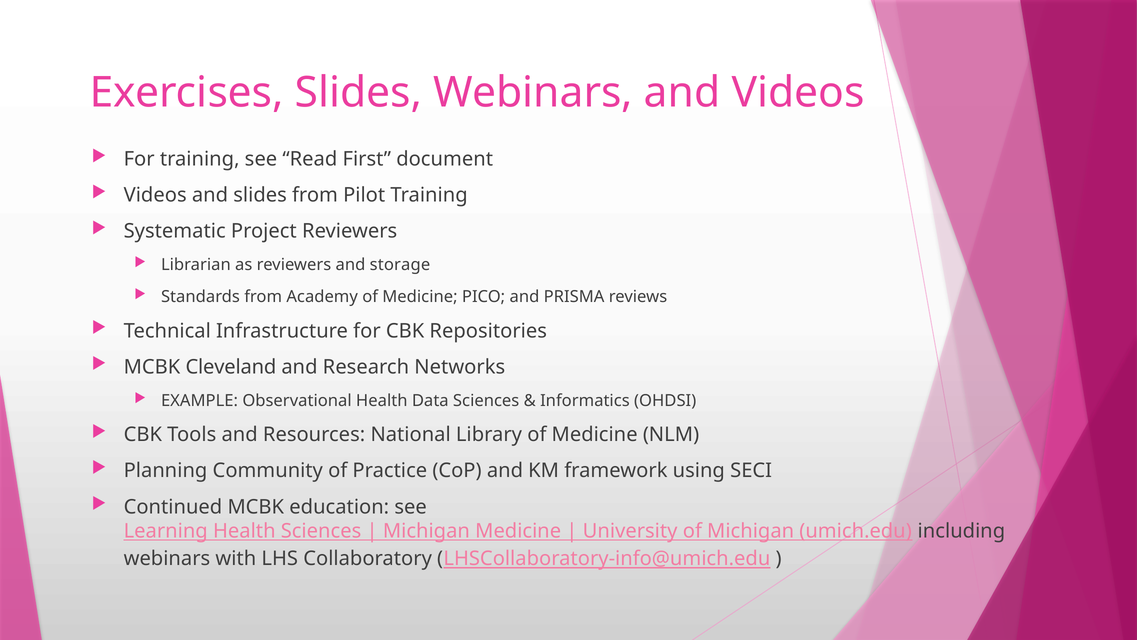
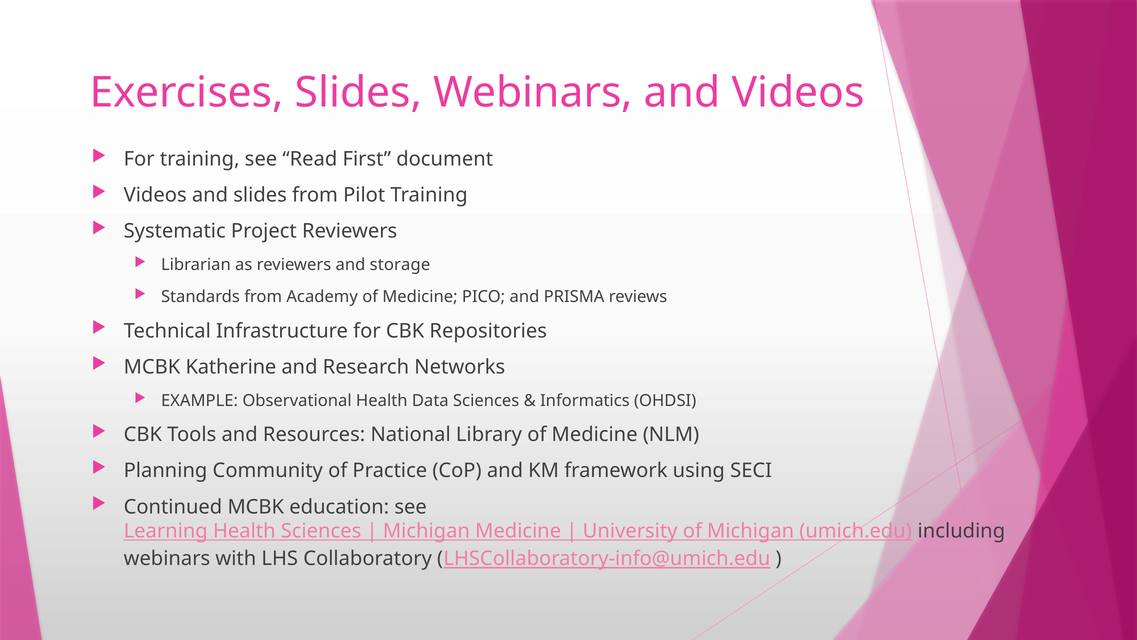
Cleveland: Cleveland -> Katherine (231, 367)
